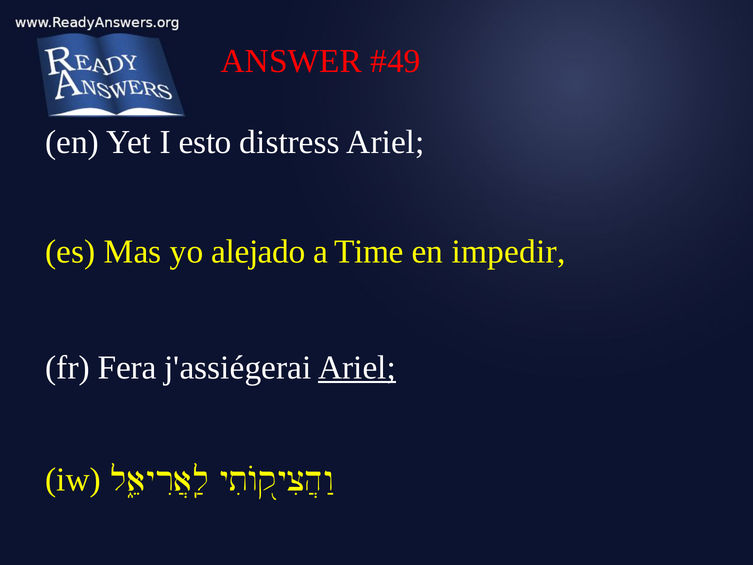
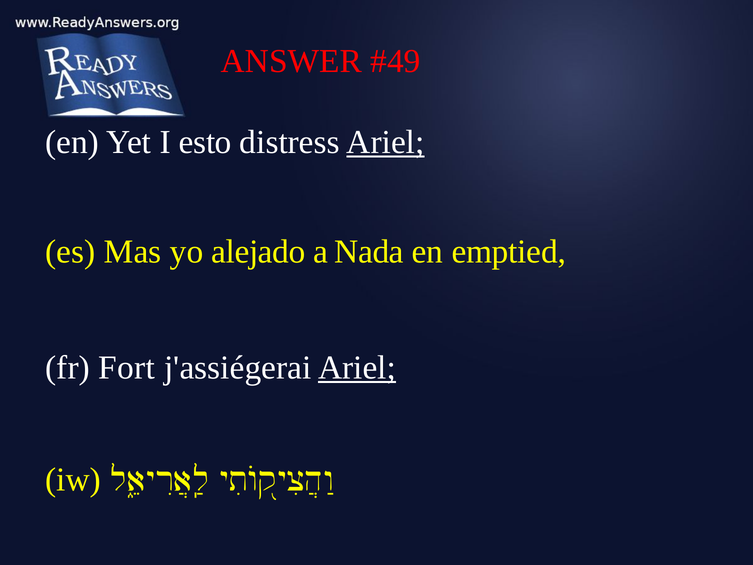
Ariel underline: none -> present (385, 142)
Time: Time -> Nada (369, 251)
impedir: impedir -> emptied (509, 251)
Fera: Fera -> Fort (127, 367)
